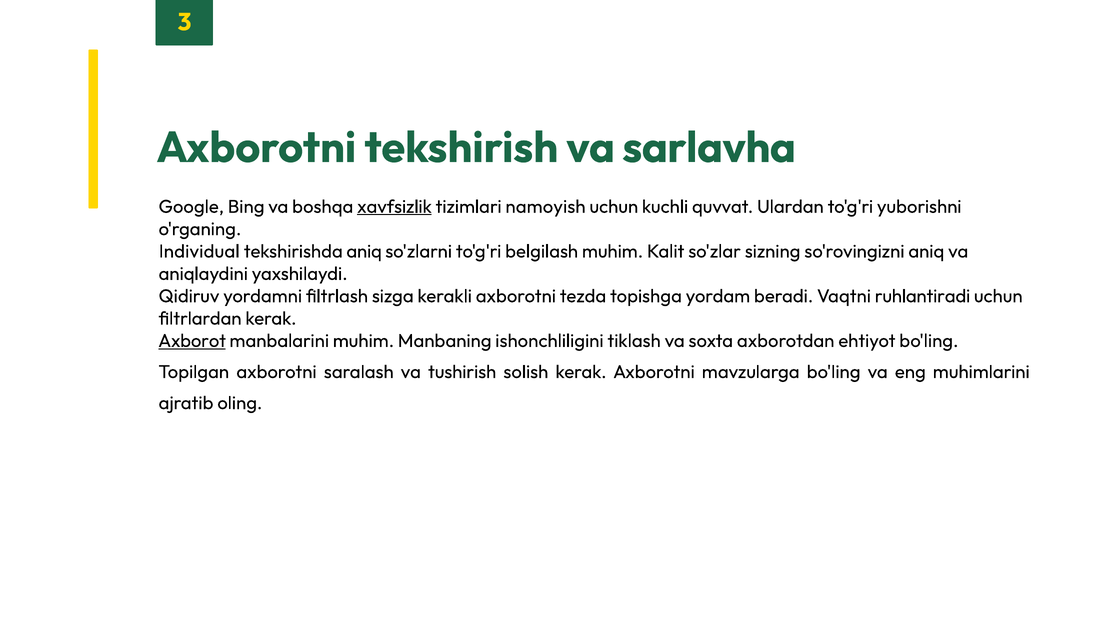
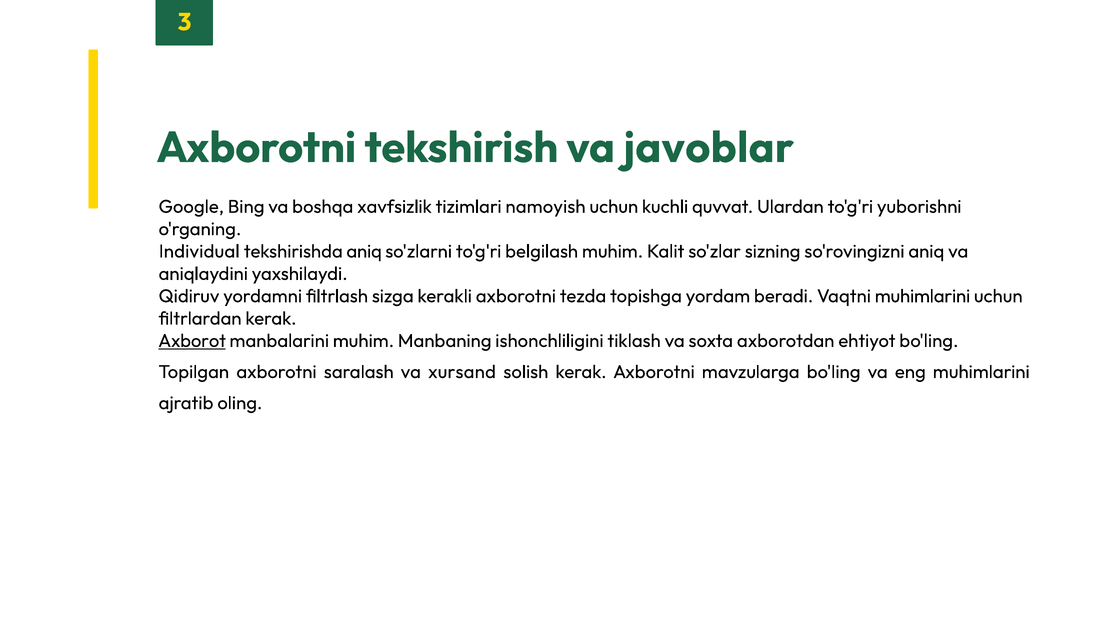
sarlavha: sarlavha -> javoblar (709, 148)
xavfsizlik underline: present -> none (394, 207)
Vaqtni ruhlantiradi: ruhlantiradi -> muhimlarini (923, 296)
tushirish: tushirish -> xursand (462, 372)
